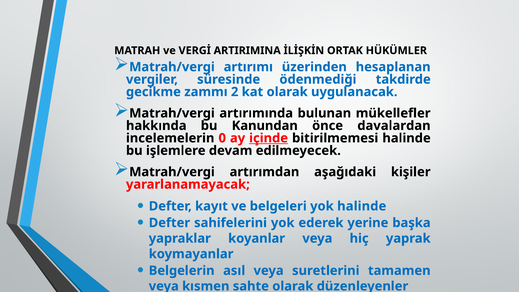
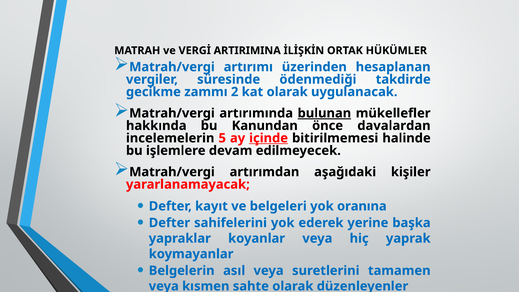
bulunan underline: none -> present (324, 113)
0: 0 -> 5 (222, 138)
yok halinde: halinde -> oranına (362, 206)
